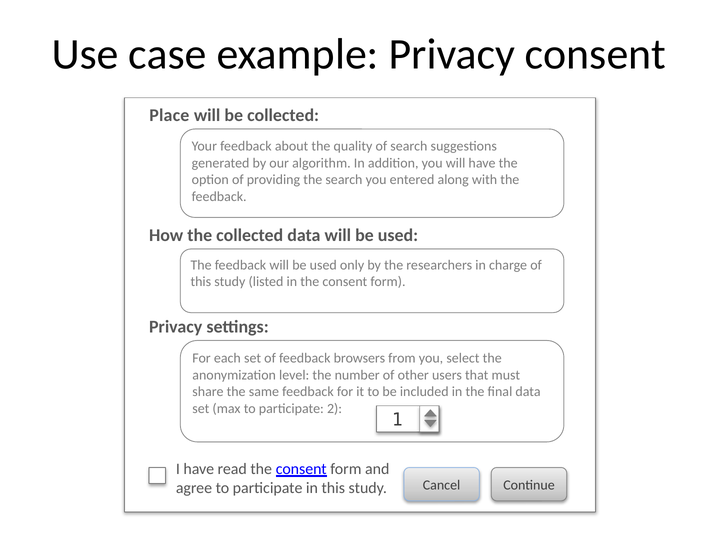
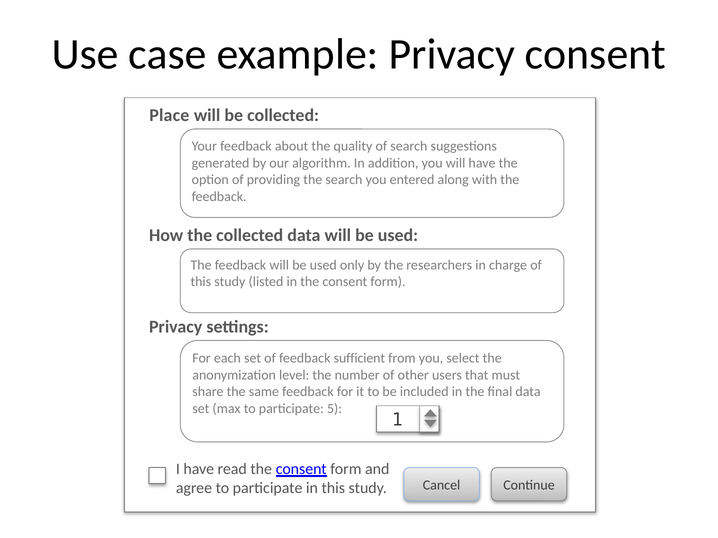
browsers: browsers -> sufficient (359, 359)
2: 2 -> 5 (335, 409)
